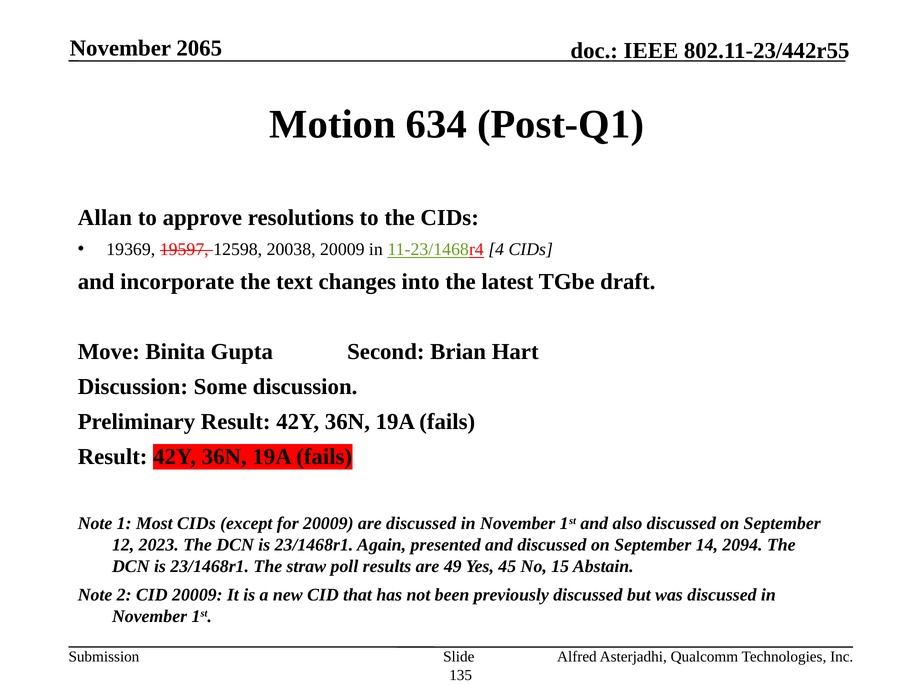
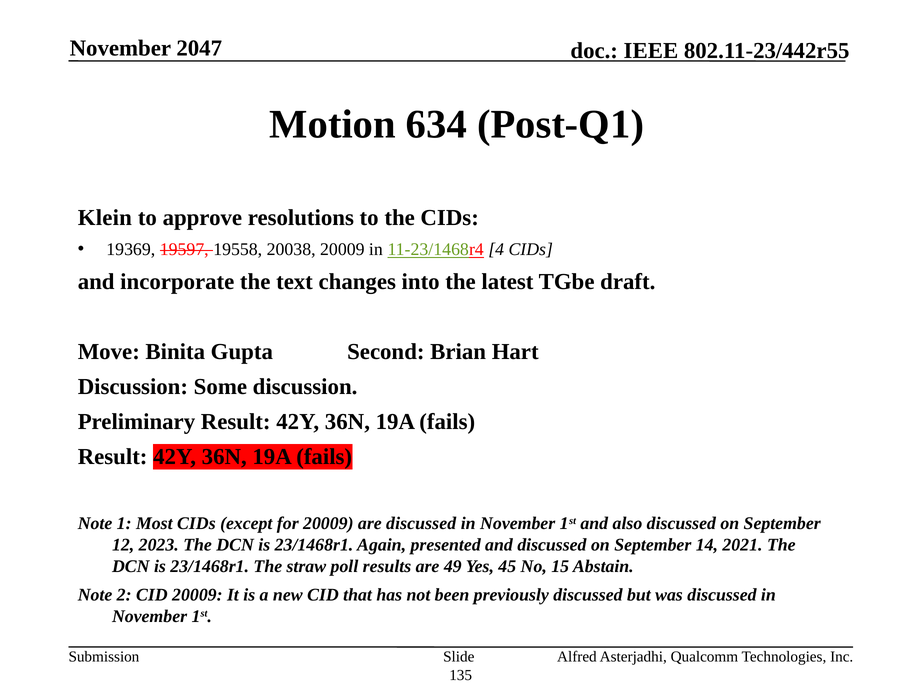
2065: 2065 -> 2047 (199, 48)
Allan: Allan -> Klein (105, 218)
12598: 12598 -> 19558 (238, 250)
2094: 2094 -> 2021 (742, 545)
